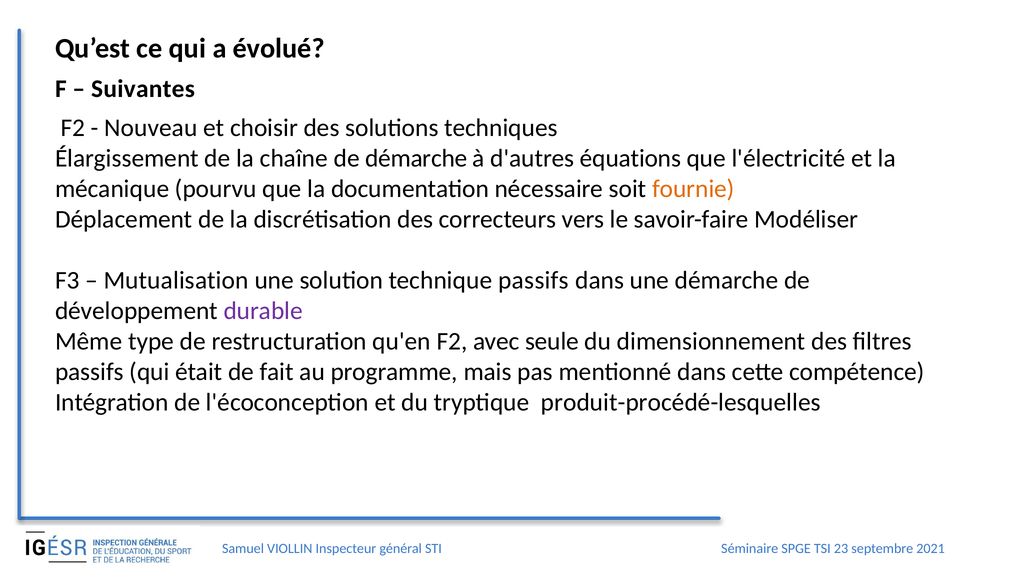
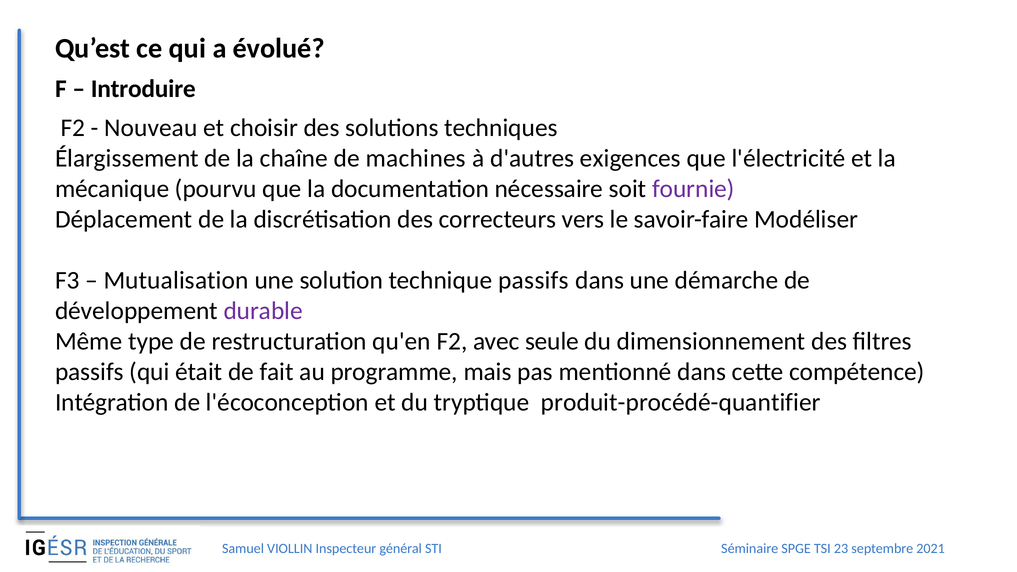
Suivantes: Suivantes -> Introduire (143, 89)
de démarche: démarche -> machines (416, 158)
équations: équations -> exigences (630, 158)
fournie colour: orange -> purple (693, 189)
produit-procédé-lesquelles: produit-procédé-lesquelles -> produit-procédé-quantifier (681, 402)
